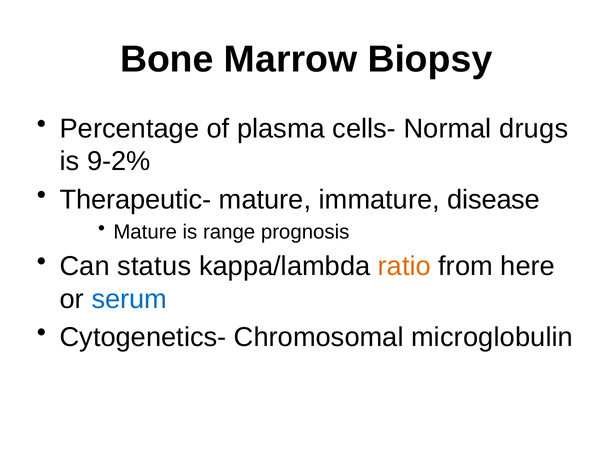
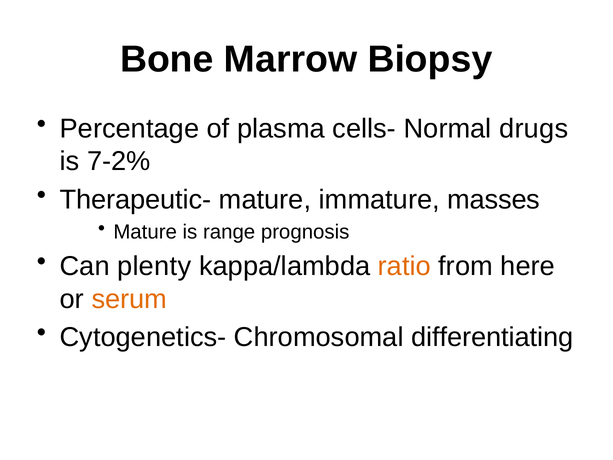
9-2%: 9-2% -> 7-2% (119, 161)
disease: disease -> masses (494, 199)
status: status -> plenty (154, 266)
serum colour: blue -> orange (129, 299)
microglobulin: microglobulin -> differentiating (492, 337)
